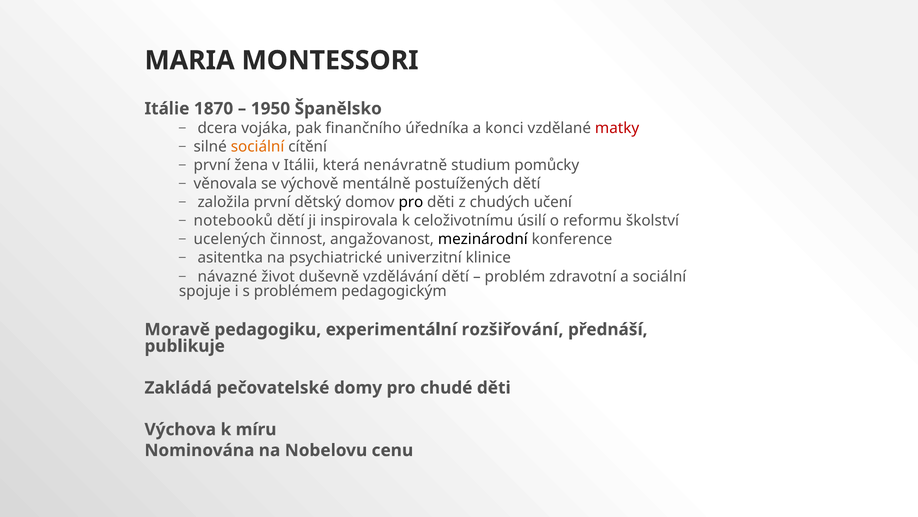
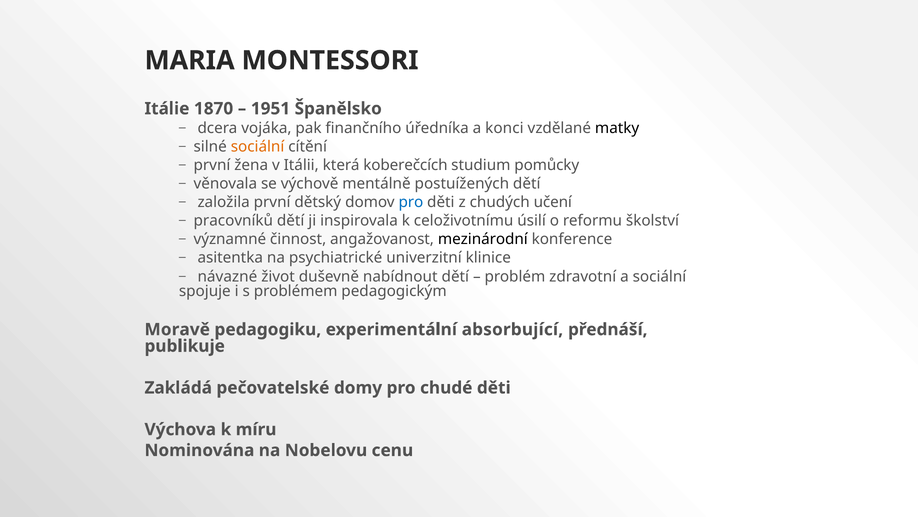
1950: 1950 -> 1951 (270, 109)
matky colour: red -> black (617, 128)
nenávratně: nenávratně -> koberečcích (405, 165)
pro colour: black -> blue (411, 202)
notebooků: notebooků -> pracovníků (233, 221)
ucelených: ucelených -> významné (230, 239)
vzdělávání: vzdělávání -> nabídnout (400, 276)
rozšiřování: rozšiřování -> absorbující (512, 329)
